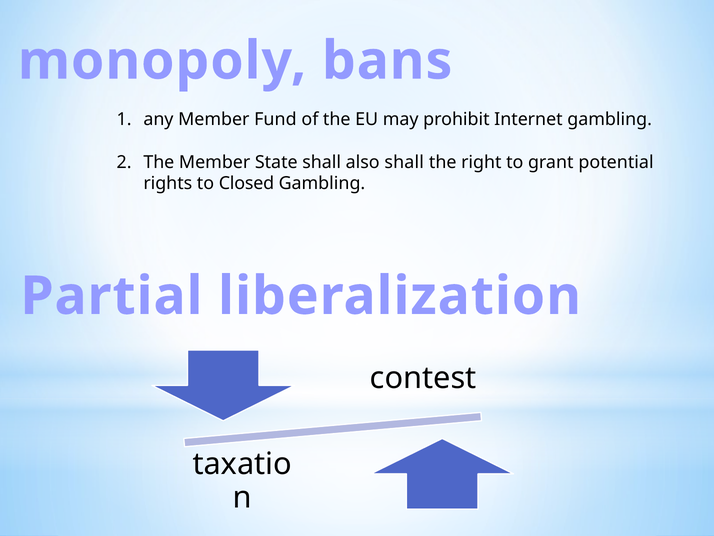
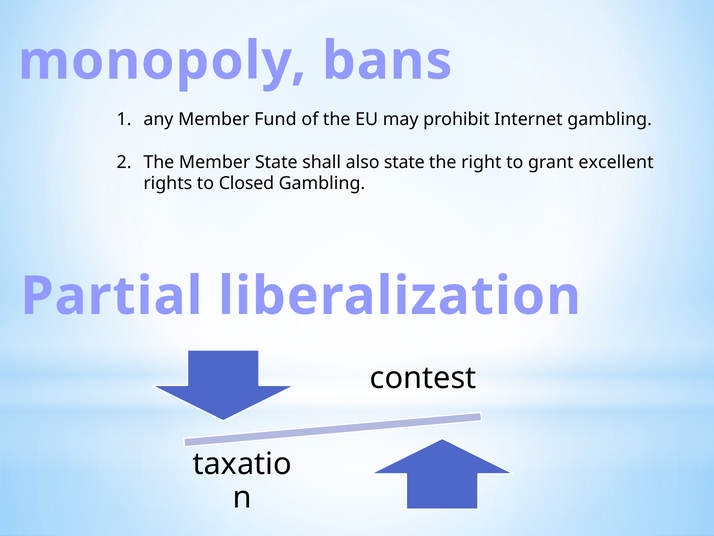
also shall: shall -> state (404, 162)
potential: potential -> excellent (616, 162)
